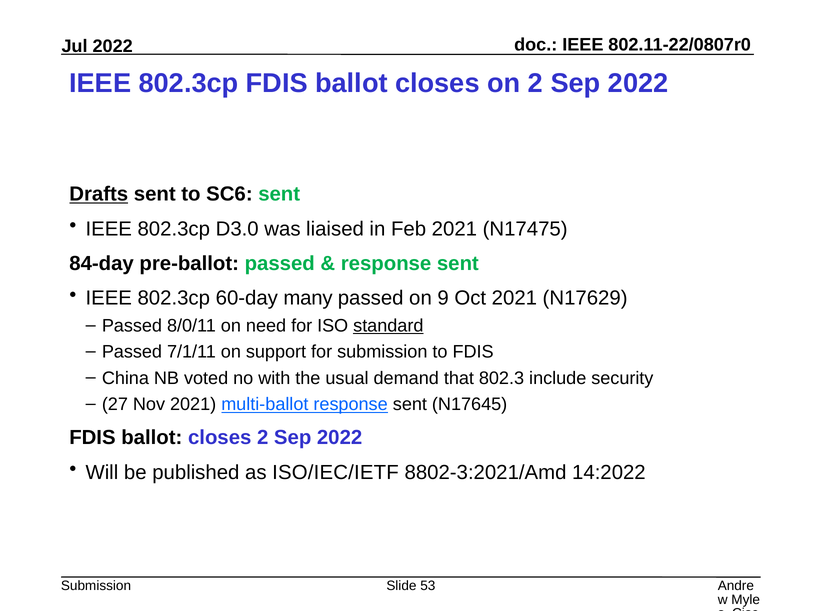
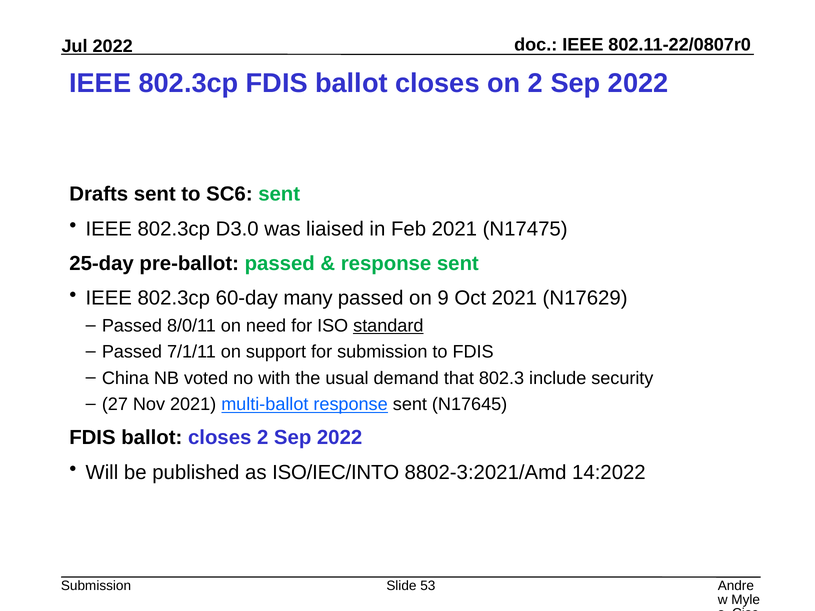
Drafts underline: present -> none (99, 194)
84-day: 84-day -> 25-day (102, 264)
ISO/IEC/IETF: ISO/IEC/IETF -> ISO/IEC/INTO (336, 473)
